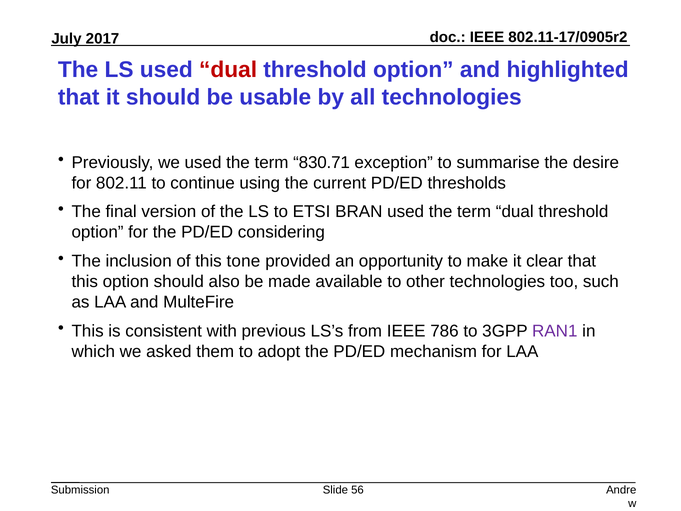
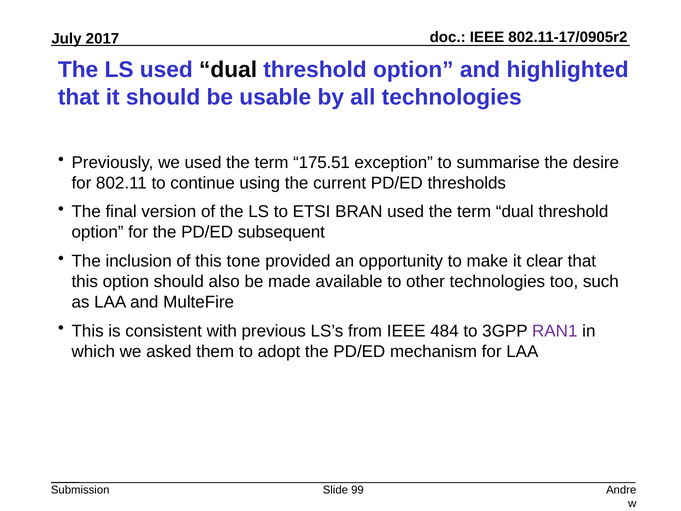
dual colour: red -> black (228, 70)
830.71: 830.71 -> 175.51 (322, 162)
considering: considering -> subsequent (281, 232)
786: 786 -> 484 (444, 331)
56: 56 -> 99 (358, 490)
